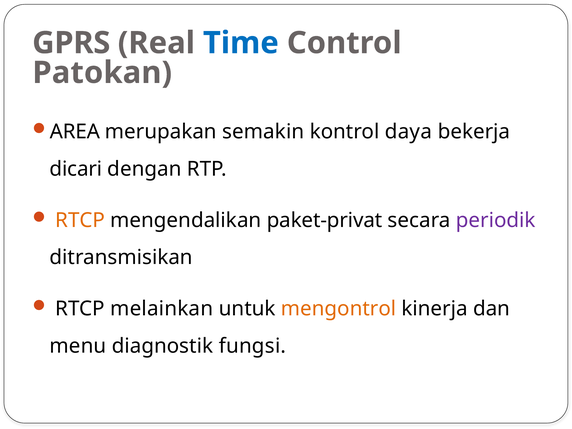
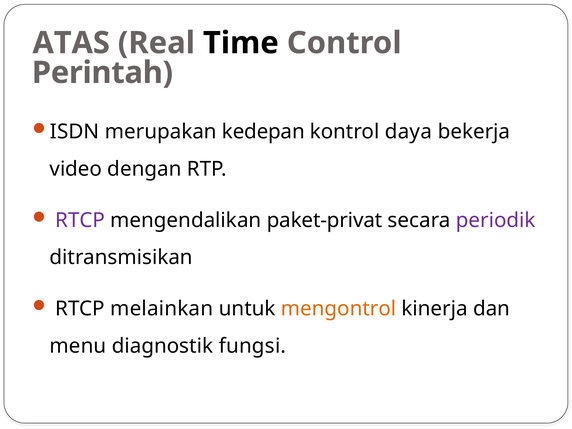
GPRS: GPRS -> ATAS (71, 43)
Time colour: blue -> black (241, 43)
Patokan: Patokan -> Perintah (102, 73)
AREA: AREA -> ISDN (75, 132)
semakin: semakin -> kedepan (263, 132)
dicari: dicari -> video (76, 169)
RTCP colour: orange -> purple (80, 220)
